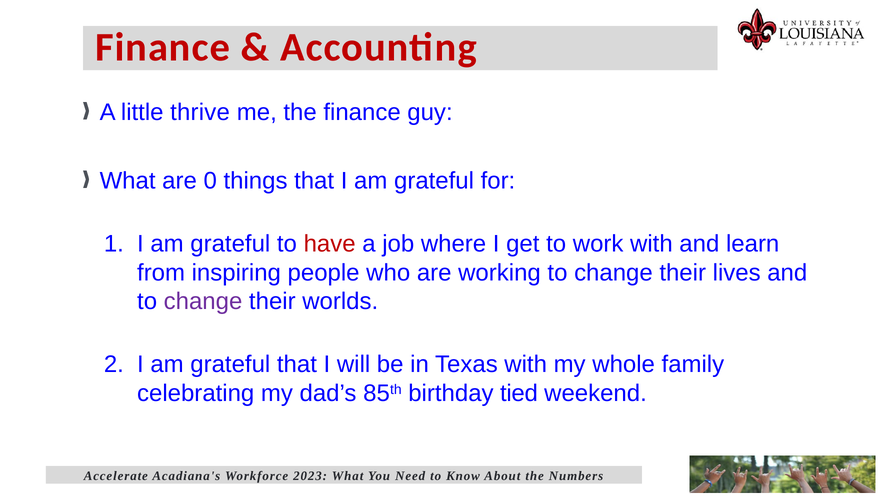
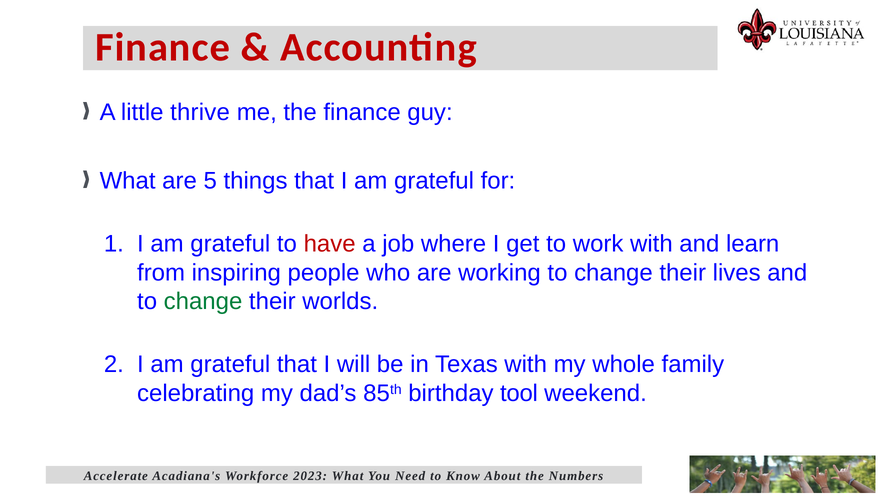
0: 0 -> 5 (210, 181)
change colour: purple -> green (203, 301)
tied: tied -> tool (519, 393)
